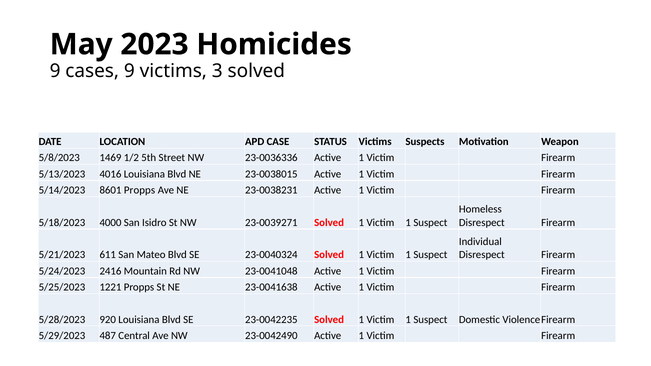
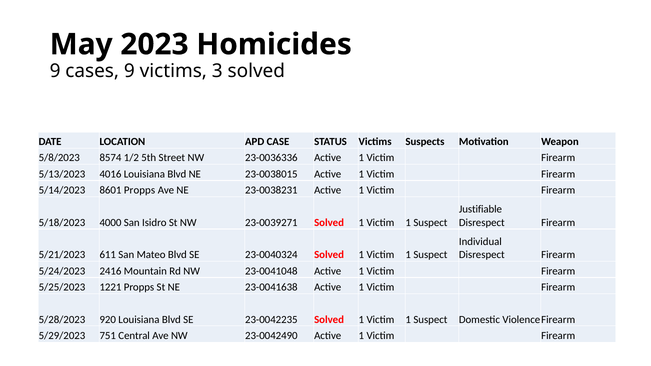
1469: 1469 -> 8574 (110, 158)
Homeless: Homeless -> Justifiable (480, 209)
487: 487 -> 751 (108, 336)
